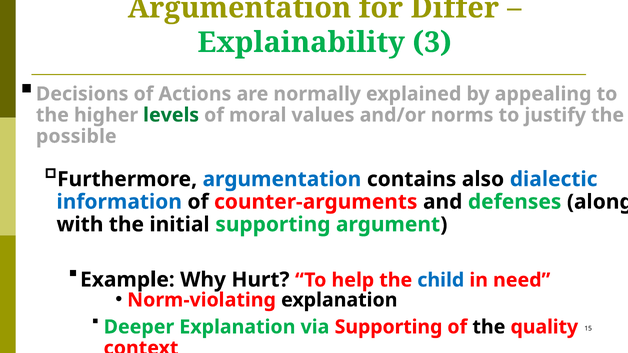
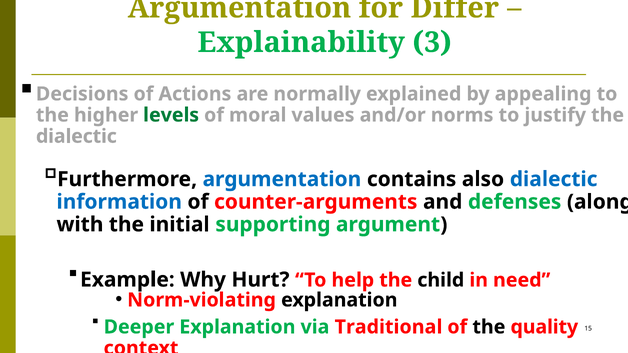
possible: possible -> dialectic (76, 136)
child colour: blue -> black (441, 280)
via Supporting: Supporting -> Traditional (388, 327)
